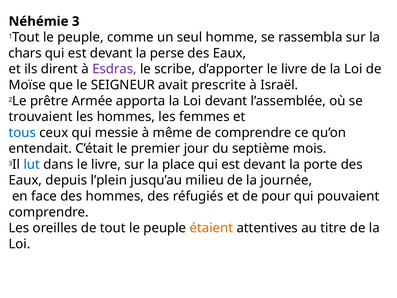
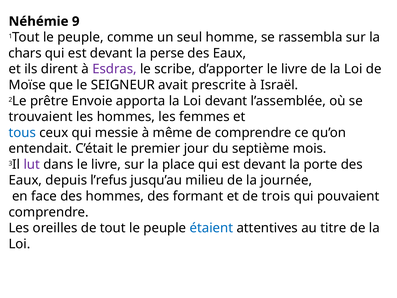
3: 3 -> 9 (76, 21)
Armée: Armée -> Envoie (92, 101)
lut colour: blue -> purple (32, 164)
l’plein: l’plein -> l’refus (109, 180)
réfugiés: réfugiés -> formant (198, 196)
pour: pour -> trois (276, 196)
étaient colour: orange -> blue (211, 228)
